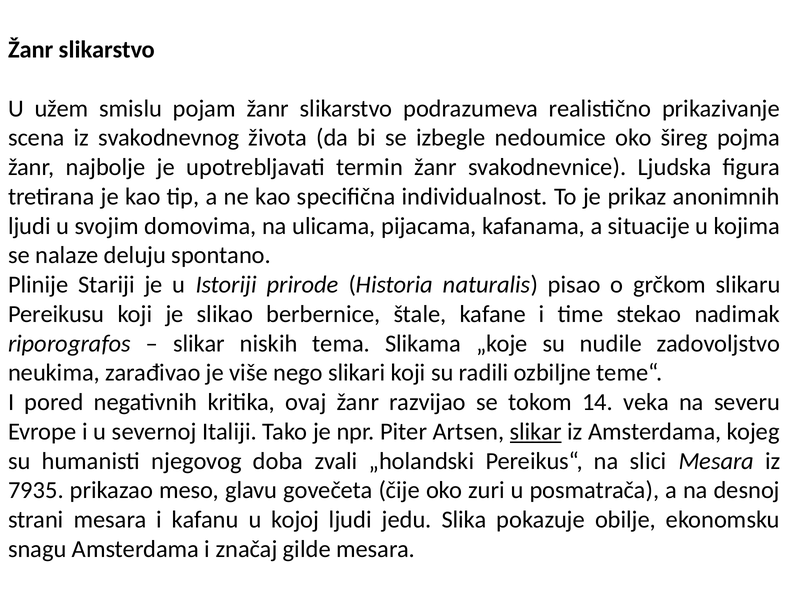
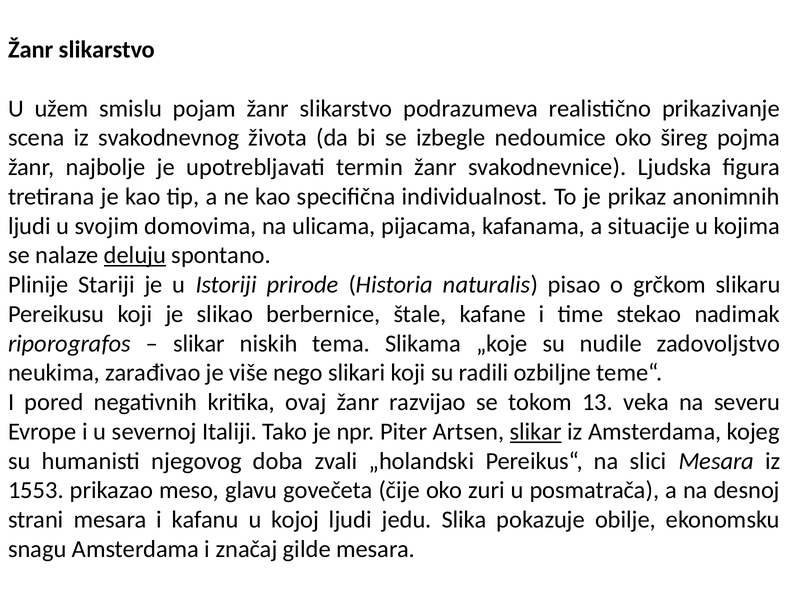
deluju underline: none -> present (135, 256)
14: 14 -> 13 (598, 403)
7935: 7935 -> 1553 (36, 491)
